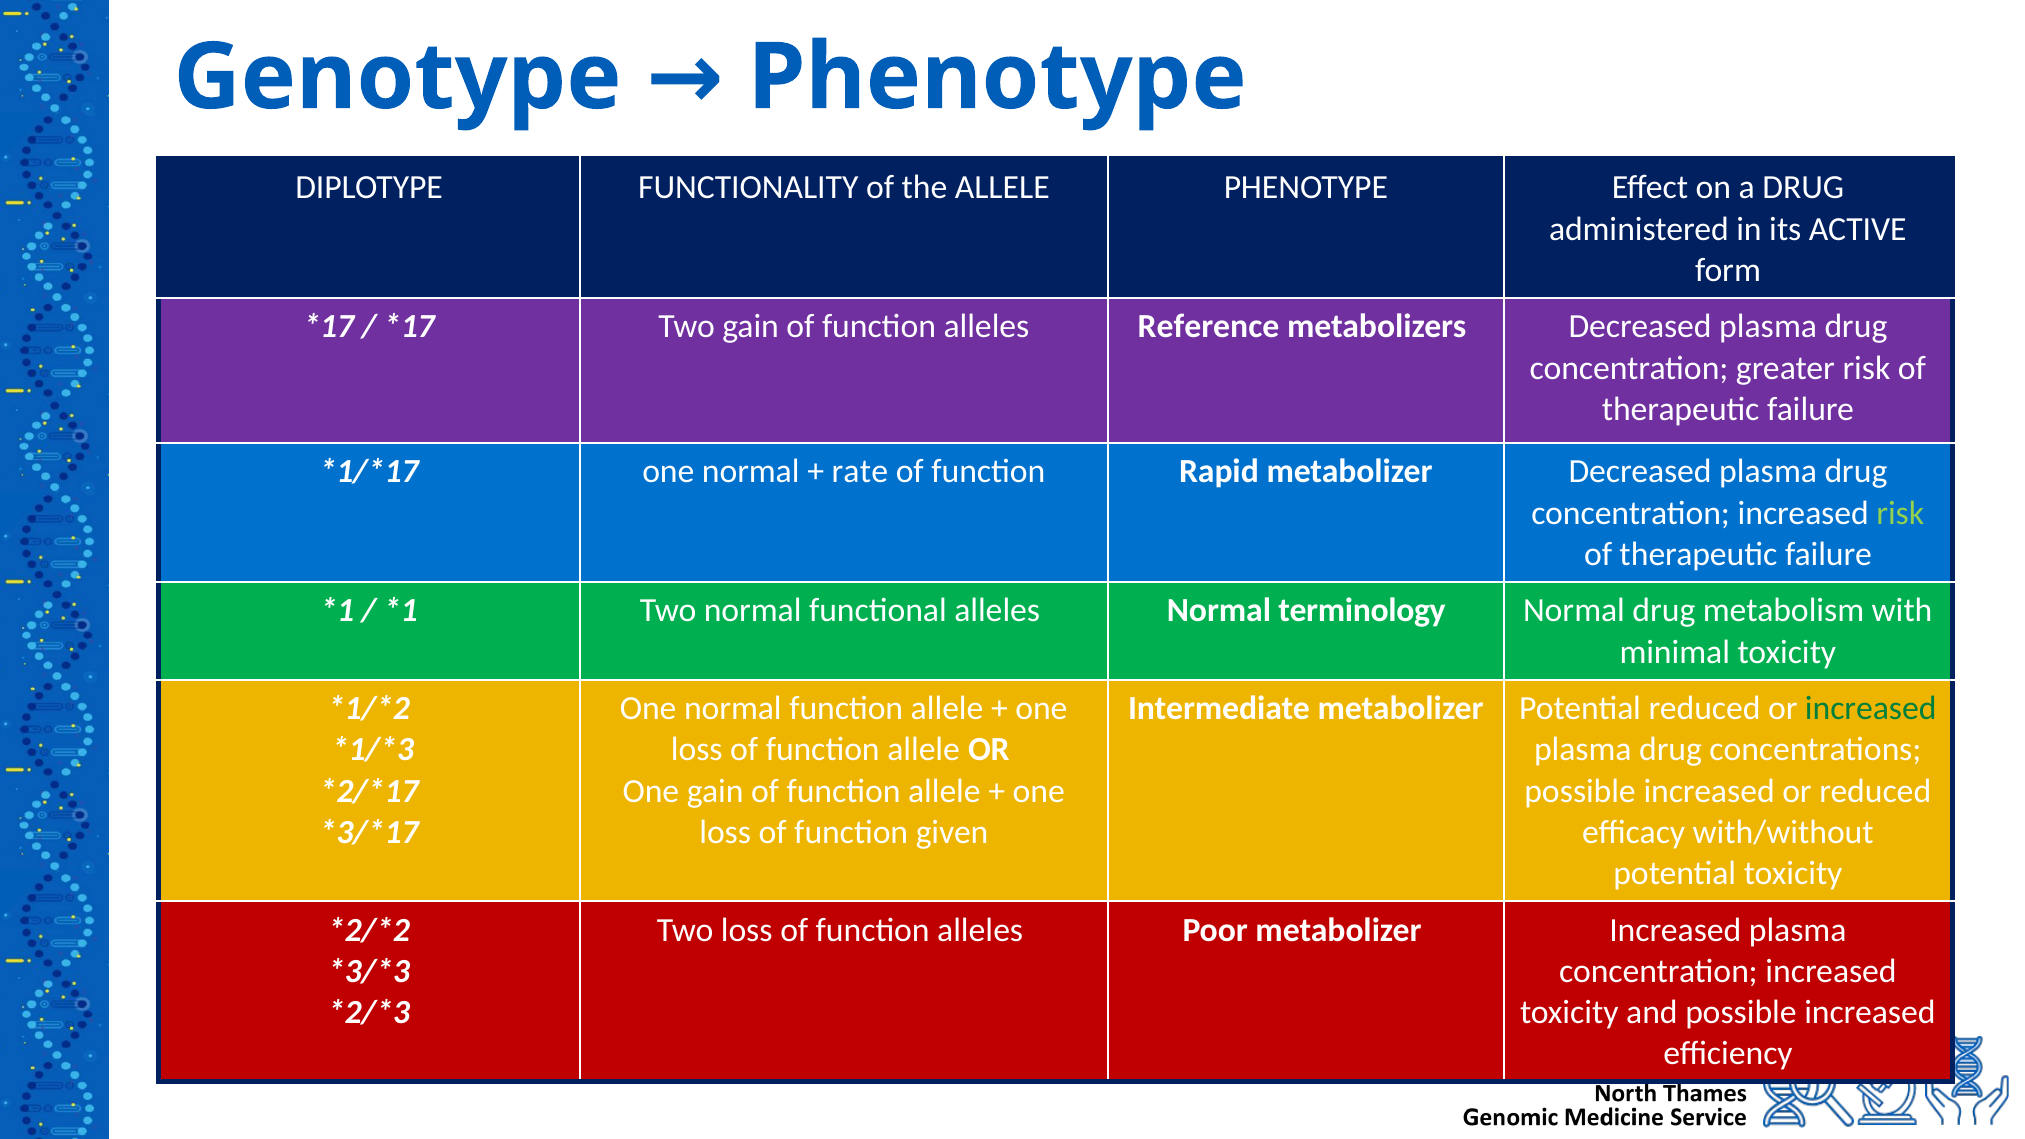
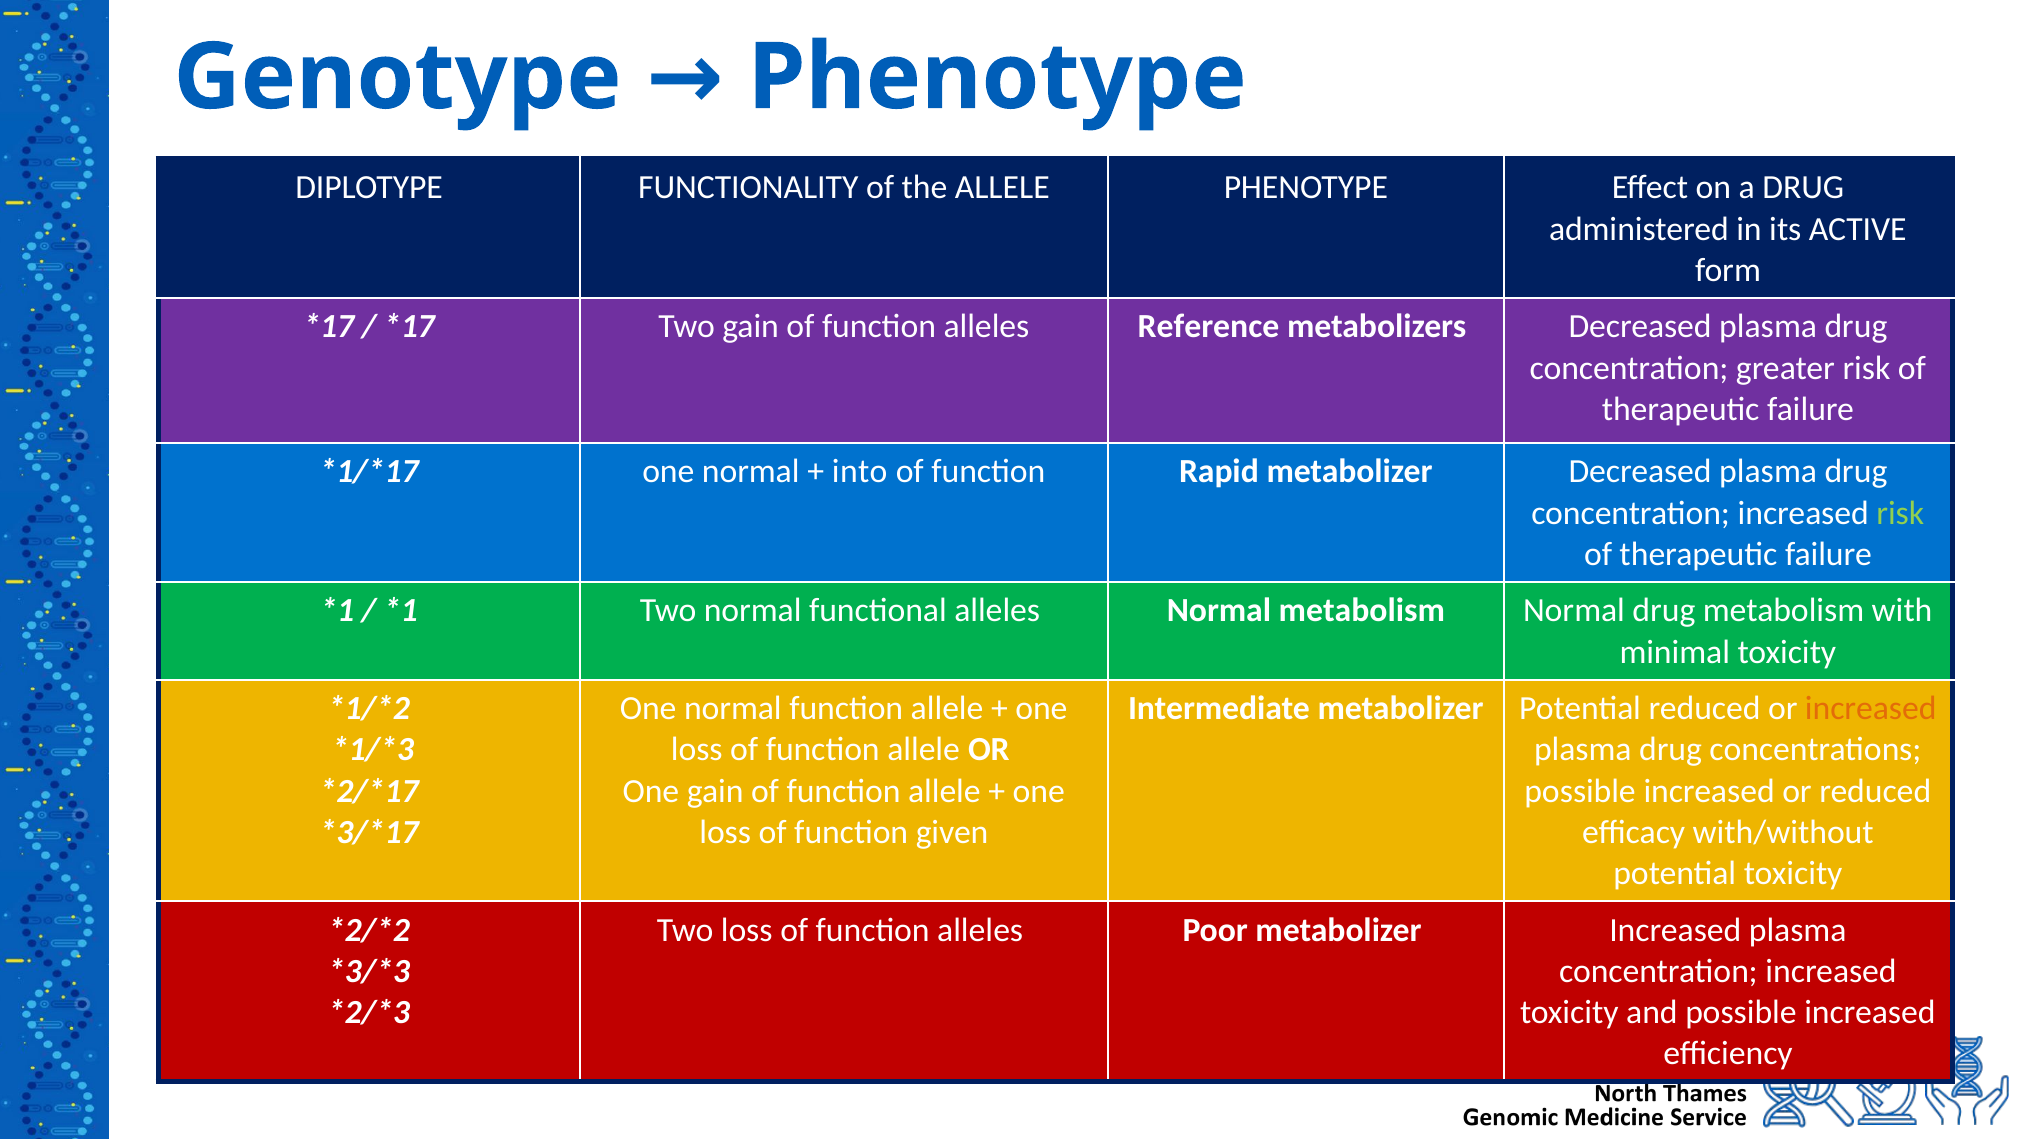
rate: rate -> into (860, 472)
Normal terminology: terminology -> metabolism (1362, 611)
increased colour: green -> orange (1871, 709)
